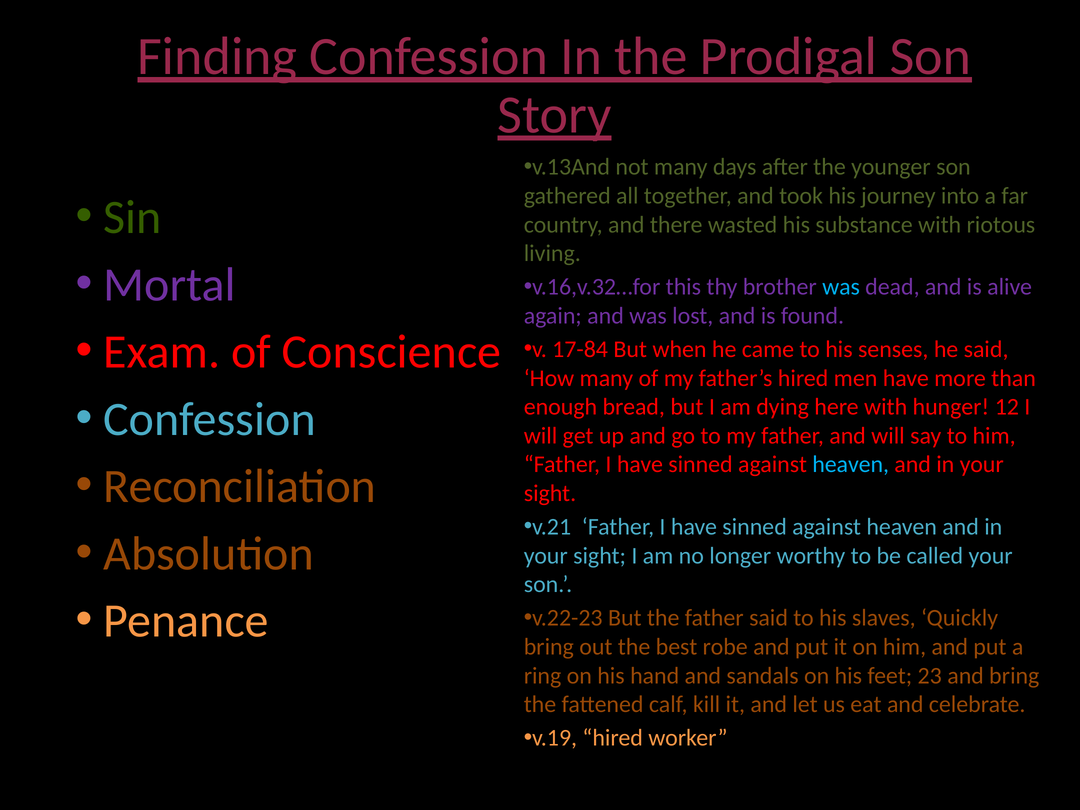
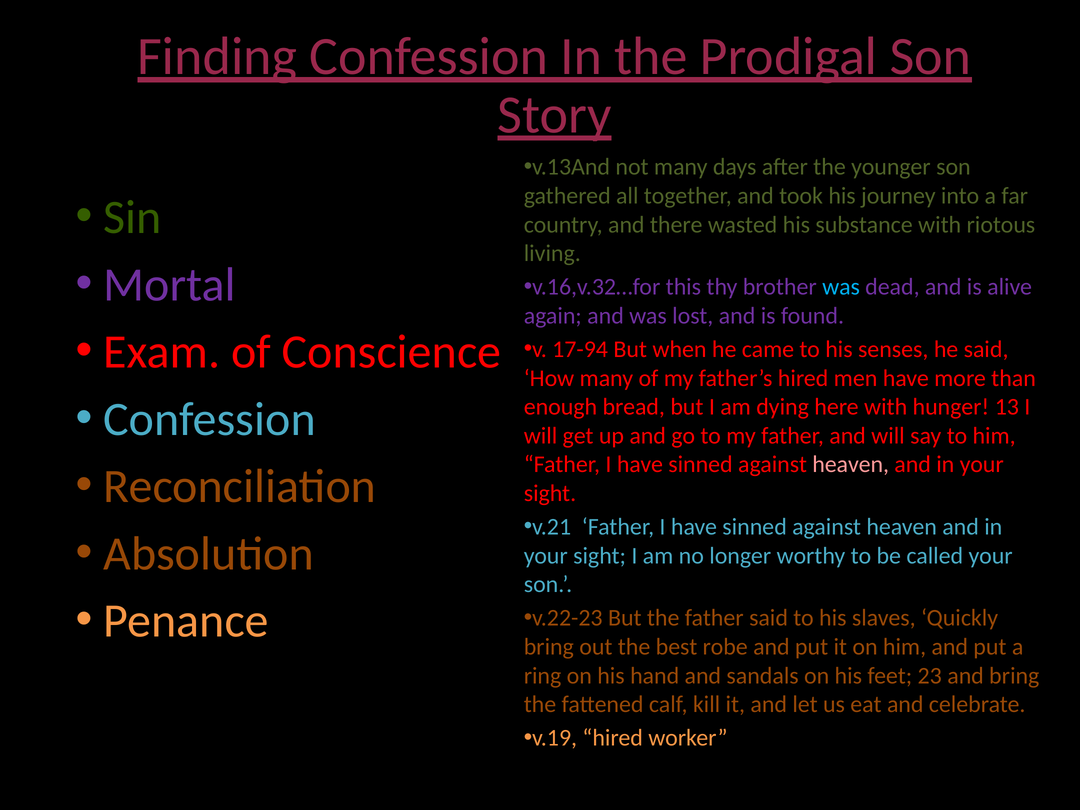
17-84: 17-84 -> 17-94 (580, 349)
12: 12 -> 13 (1007, 407)
heaven colour: light blue -> pink (851, 465)
